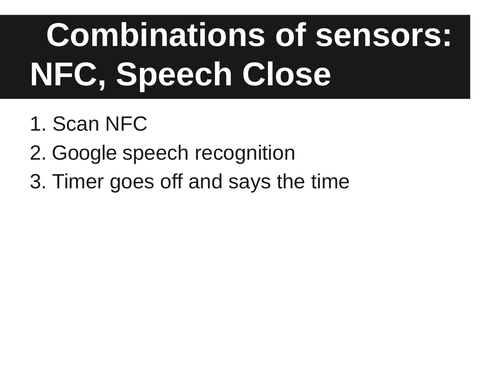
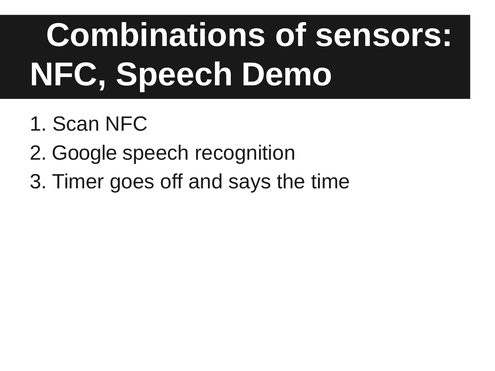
Close: Close -> Demo (287, 75)
